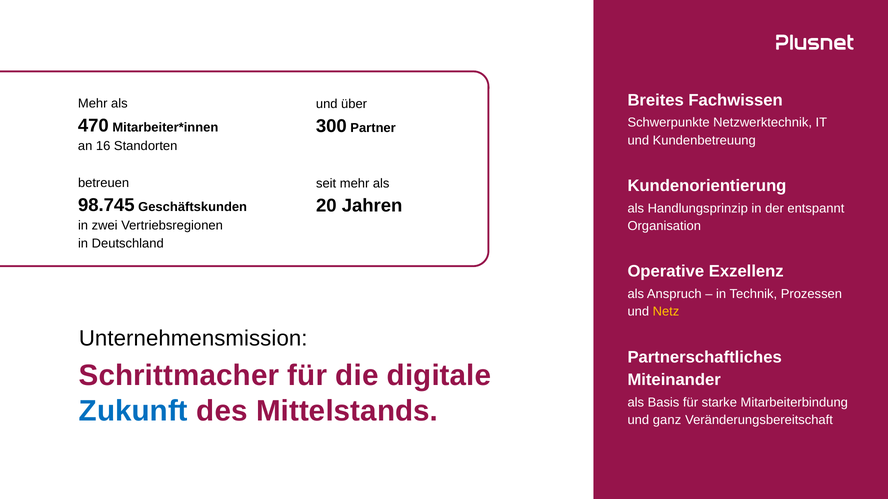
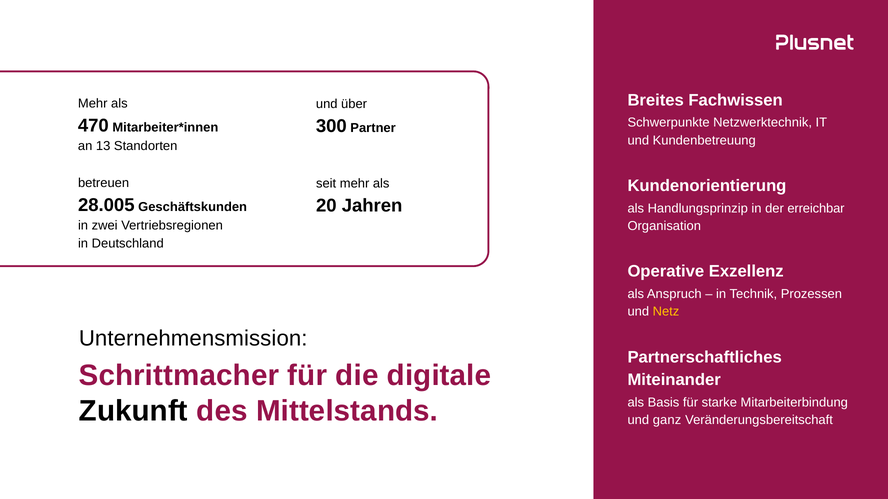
16: 16 -> 13 (103, 146)
98.745: 98.745 -> 28.005 (106, 205)
entspannt: entspannt -> erreichbar (816, 208)
Zukunft colour: blue -> black (133, 412)
